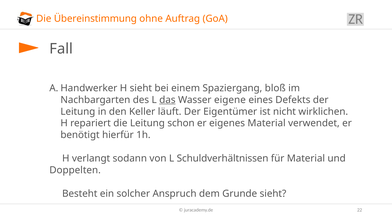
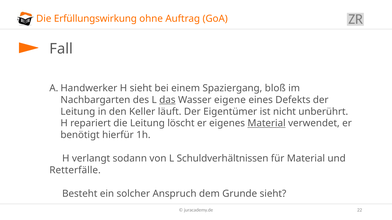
Übereinstimmung: Übereinstimmung -> Erfüllungswirkung (95, 19)
wirklichen: wirklichen -> unberührt (323, 112)
schon: schon -> löscht (181, 124)
Material underline: none -> present (267, 124)
Doppelten: Doppelten -> Retterfälle (75, 171)
